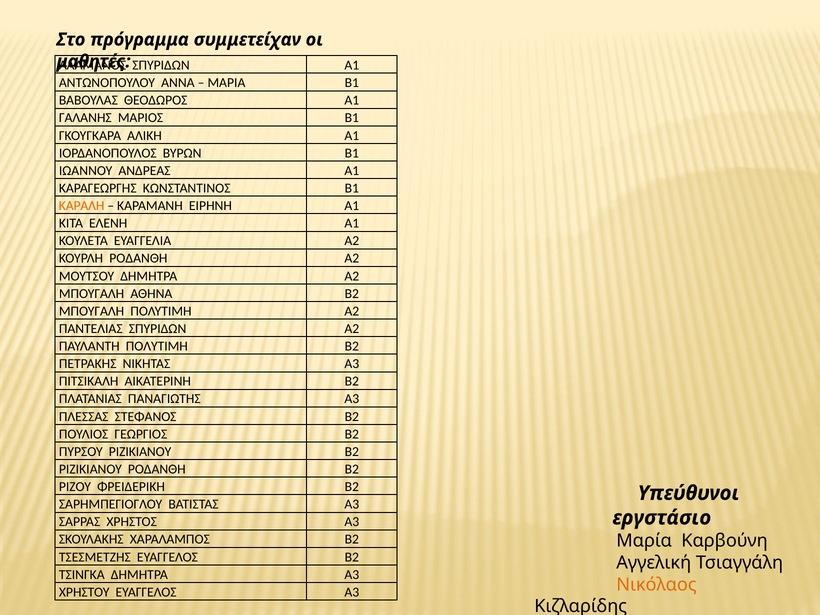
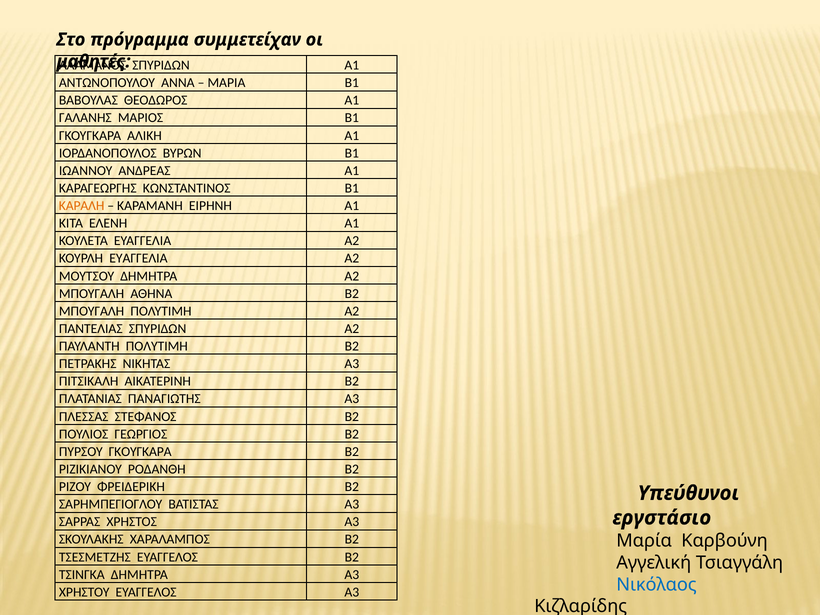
ΚΟΥΡΛΗ ΡΟΔΑΝΘΗ: ΡΟΔΑΝΘΗ -> ΕΥΑΓΓΕΛΙΑ (138, 258)
ΠΥΡΣΟΥ ΡΙΖΙΚΙΑΝΟΥ: ΡΙΖΙΚΙΑΝΟΥ -> ΓΚΟΥΓΚΑΡΑ (140, 452)
Νικόλαος colour: orange -> blue (656, 585)
